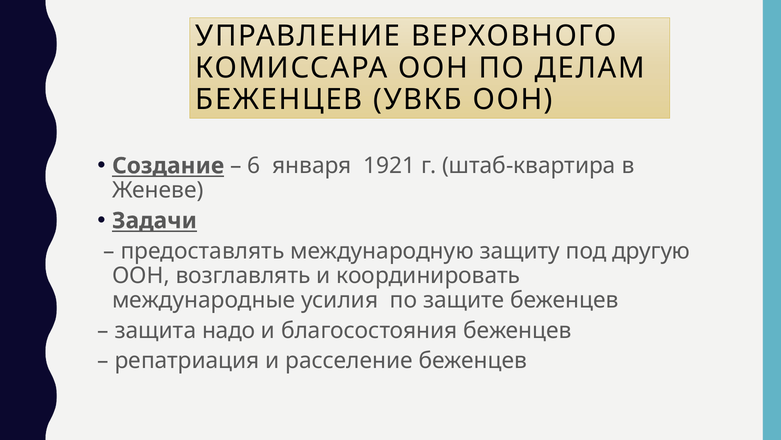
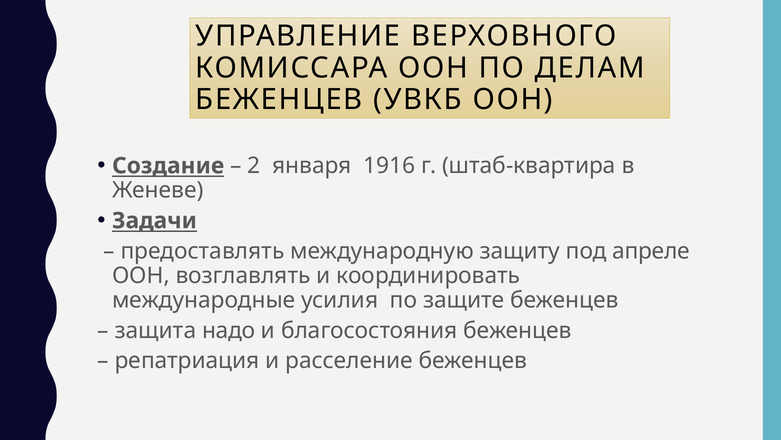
6: 6 -> 2 (254, 166)
1921: 1921 -> 1916 (389, 166)
другую: другую -> апреле (651, 251)
